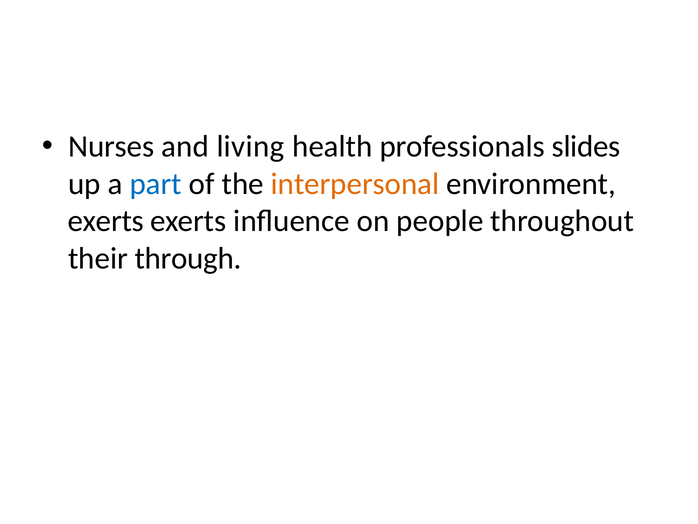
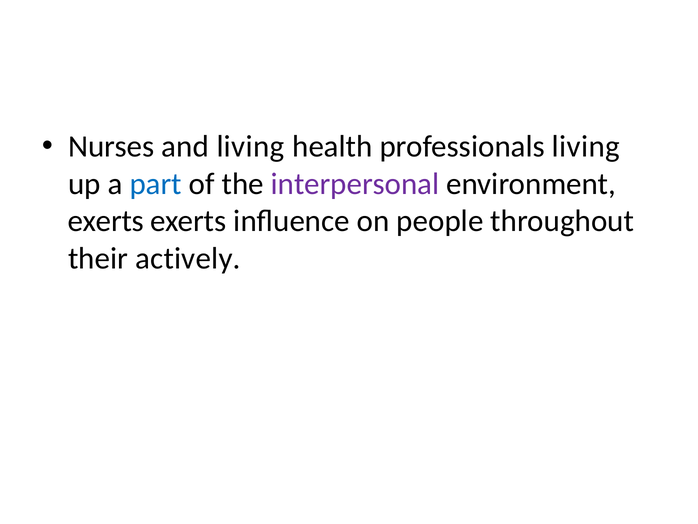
professionals slides: slides -> living (586, 146)
interpersonal colour: orange -> purple (355, 184)
through: through -> actively (188, 258)
